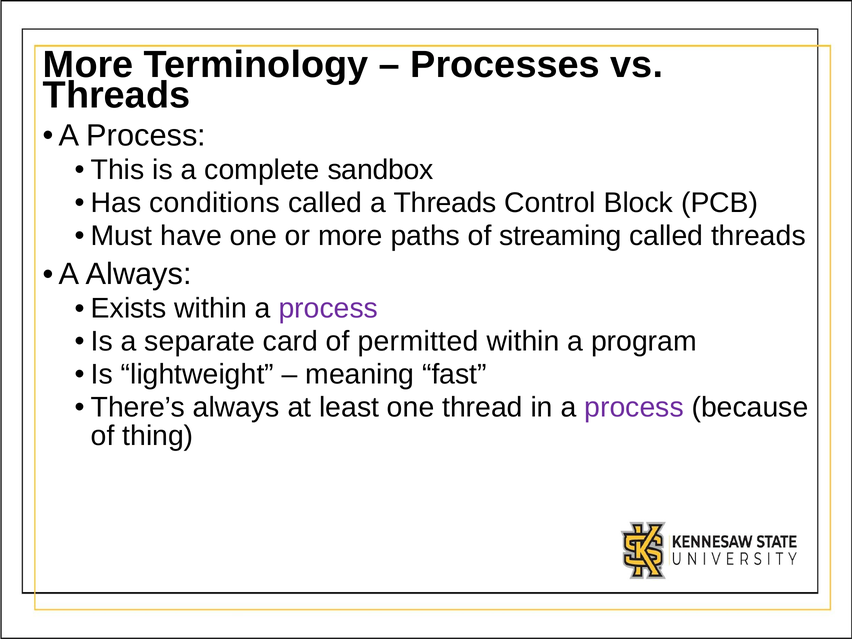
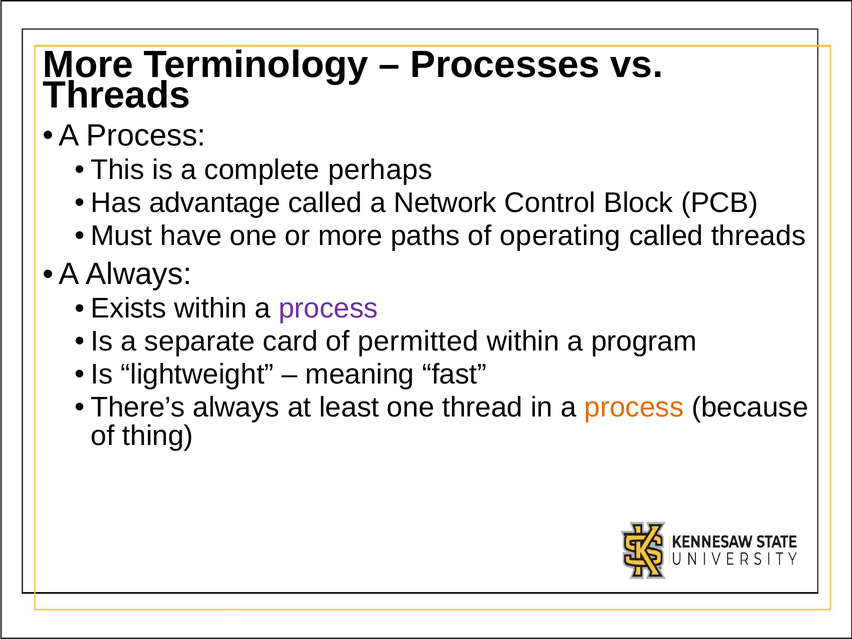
sandbox: sandbox -> perhaps (380, 170)
conditions: conditions -> advantage (215, 203)
a Threads: Threads -> Network (445, 203)
streaming: streaming -> operating (560, 236)
process colour: purple -> orange (634, 407)
